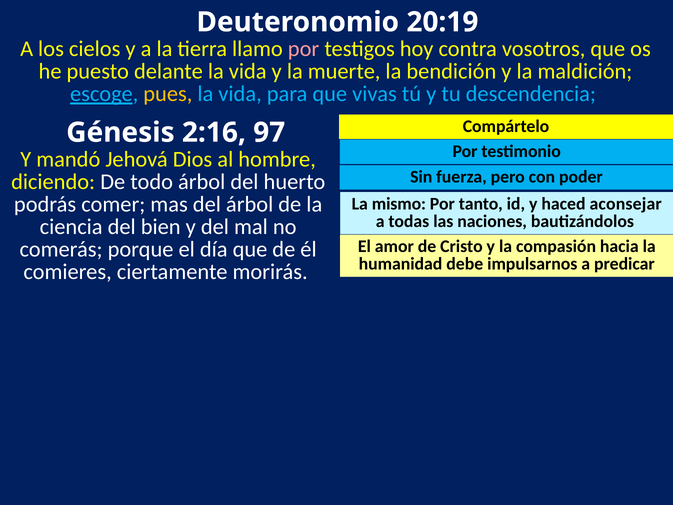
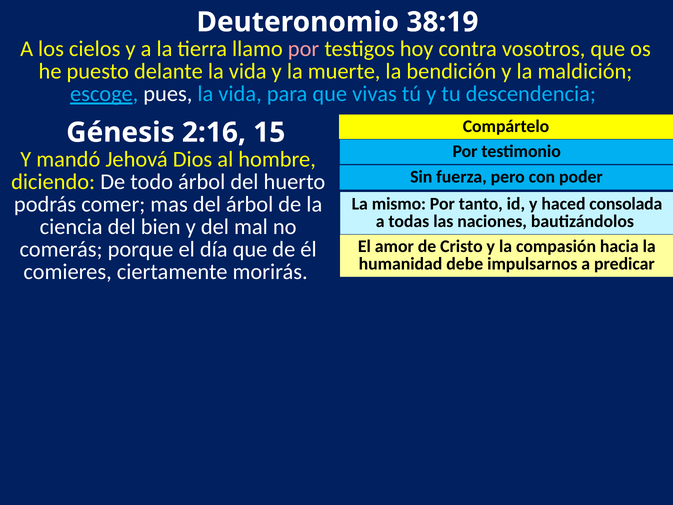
20:19: 20:19 -> 38:19 (442, 22)
pues colour: yellow -> white (168, 94)
97: 97 -> 15 (269, 132)
aconsejar: aconsejar -> consolada (626, 204)
